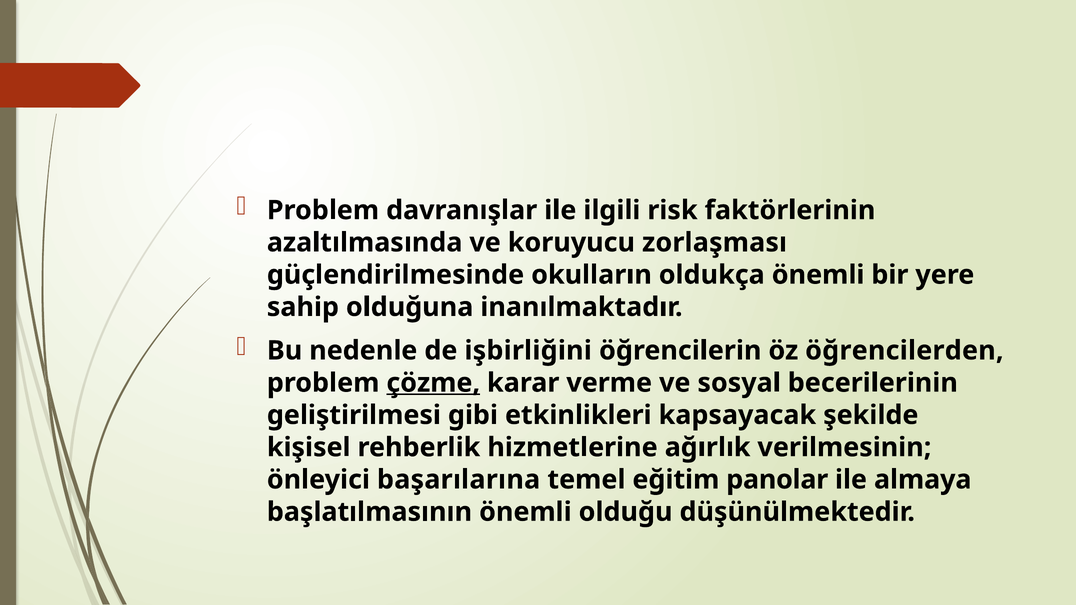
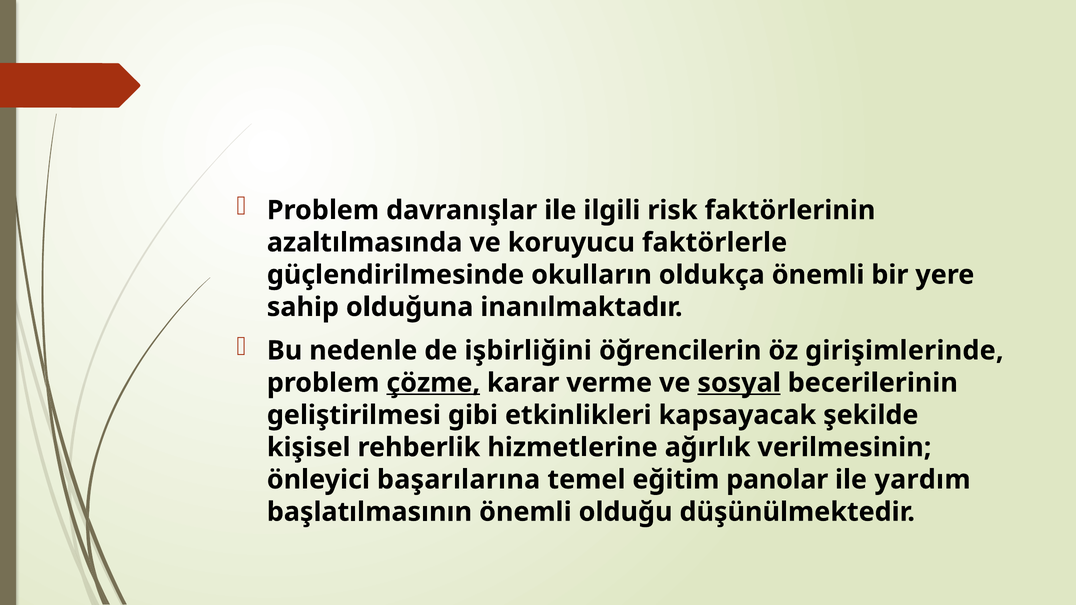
zorlaşması: zorlaşması -> faktörlerle (715, 243)
öğrencilerden: öğrencilerden -> girişimlerinde (904, 351)
sosyal underline: none -> present (739, 383)
almaya: almaya -> yardım (923, 480)
